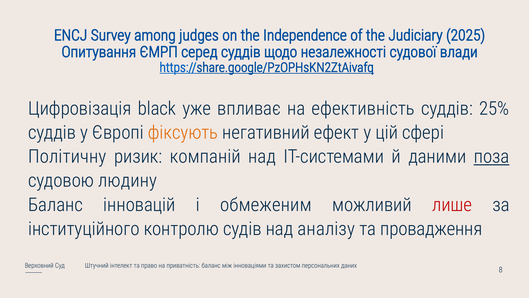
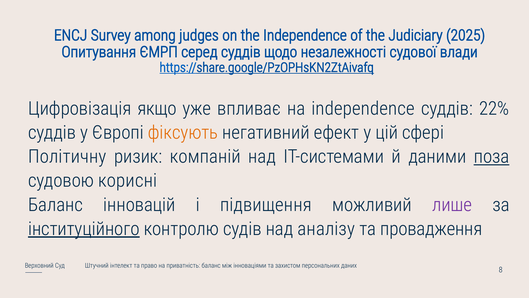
black: black -> якщо (157, 108)
на ефективність: ефективність -> independence (363, 108)
25%: 25% -> 22% (494, 108)
людину: людину -> корисні (128, 181)
обмеженим: обмеженим -> підвищення (266, 205)
лише colour: red -> purple (452, 205)
інституційного underline: none -> present (84, 229)
